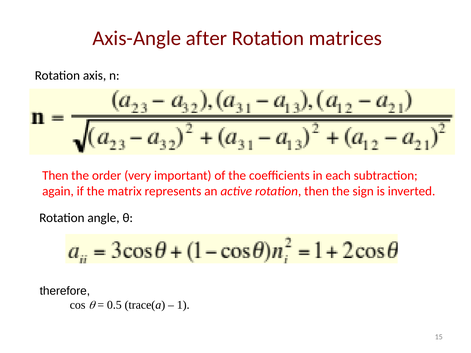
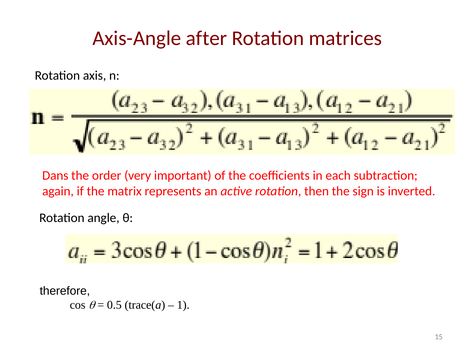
Then: Then -> Dans (55, 176)
